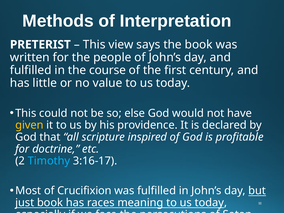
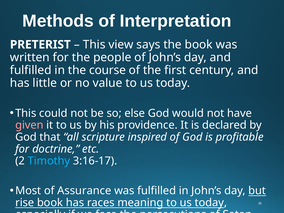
given colour: yellow -> pink (29, 125)
Crucifixion: Crucifixion -> Assurance (84, 191)
just: just -> rise (25, 203)
